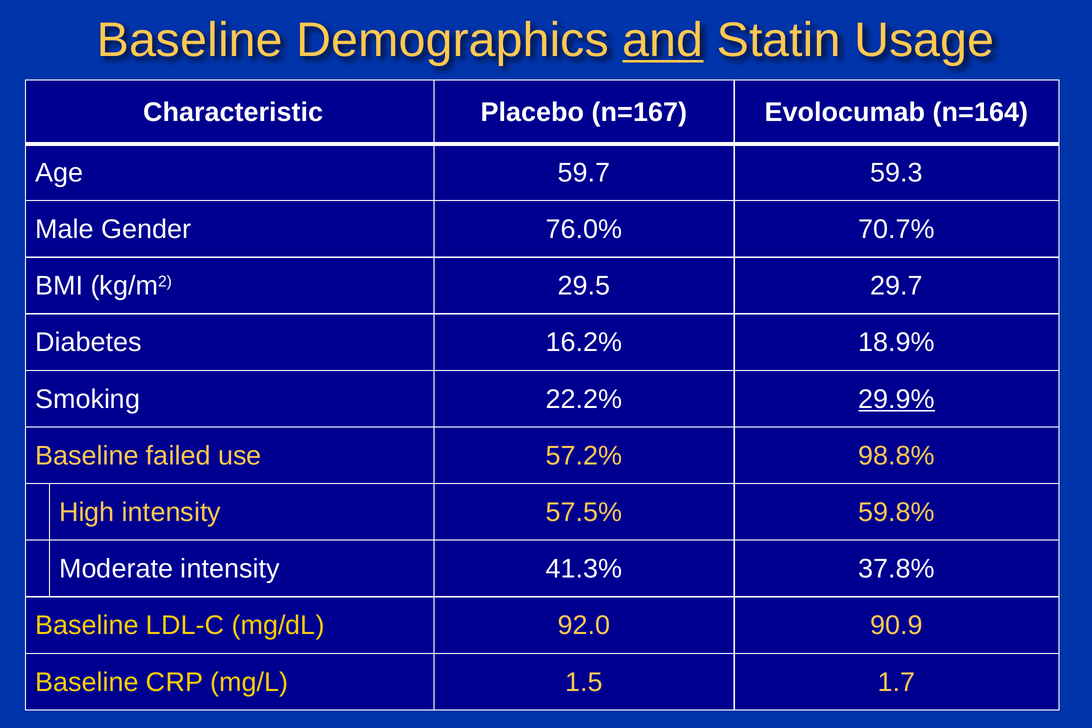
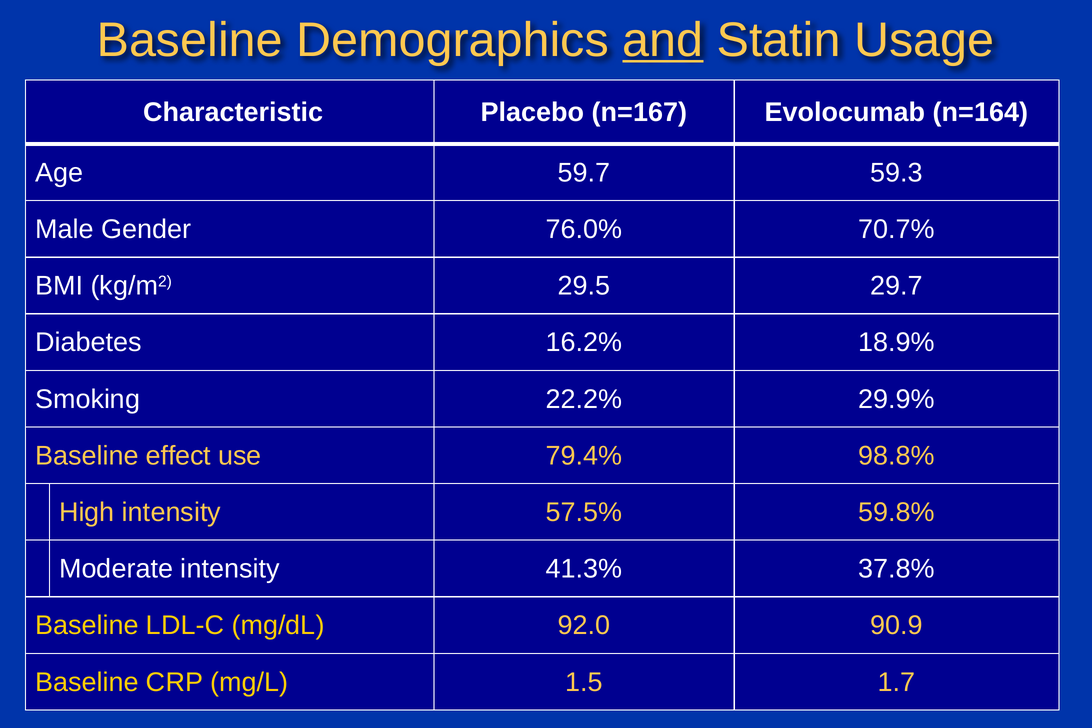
29.9% underline: present -> none (897, 399)
failed: failed -> effect (178, 456)
57.2%: 57.2% -> 79.4% (584, 456)
